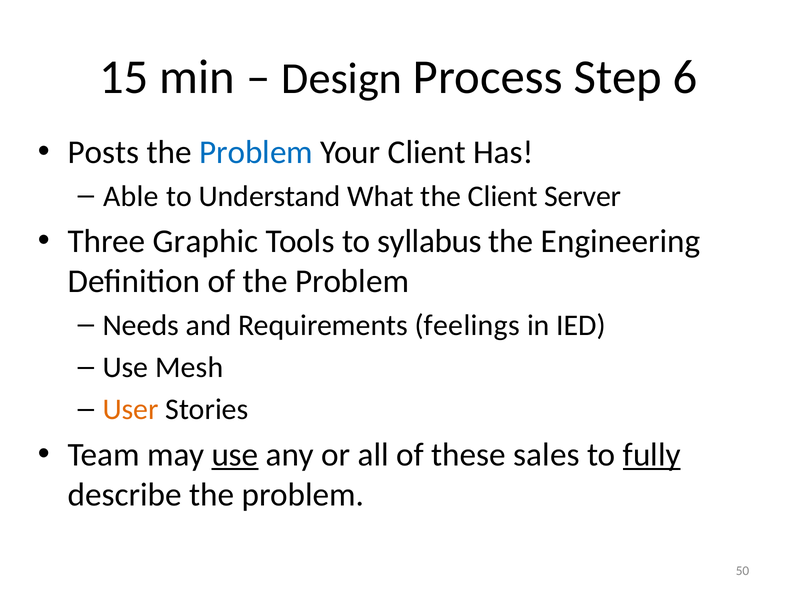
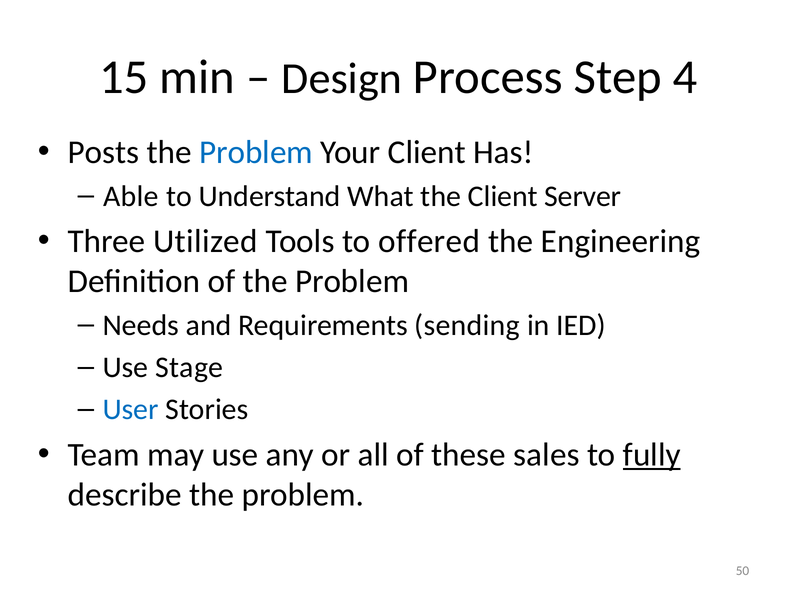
6: 6 -> 4 (685, 77)
Graphic: Graphic -> Utilized (205, 241)
syllabus: syllabus -> offered (429, 241)
feelings: feelings -> sending (467, 325)
Mesh: Mesh -> Stage (189, 367)
User colour: orange -> blue (131, 409)
use underline: present -> none (235, 455)
